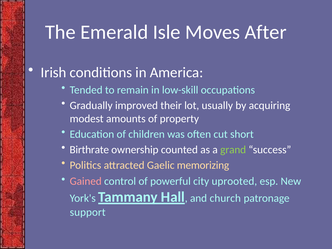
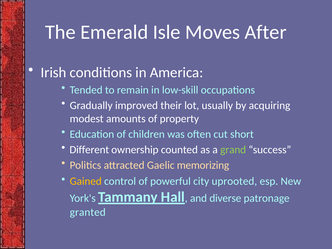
Birthrate: Birthrate -> Different (89, 150)
Gained colour: pink -> yellow (86, 181)
church: church -> diverse (225, 198)
support: support -> granted (88, 212)
